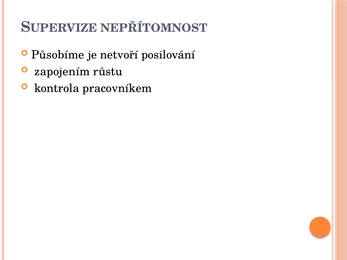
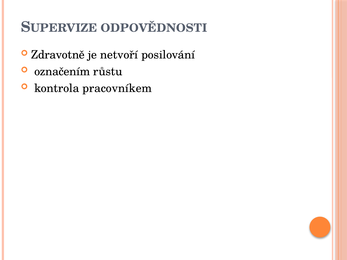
NEPŘÍTOMNOST: NEPŘÍTOMNOST -> ODPOVĚDNOSTI (154, 28)
Působíme: Působíme -> Zdravotně (58, 55)
zapojením: zapojením -> označením (62, 72)
